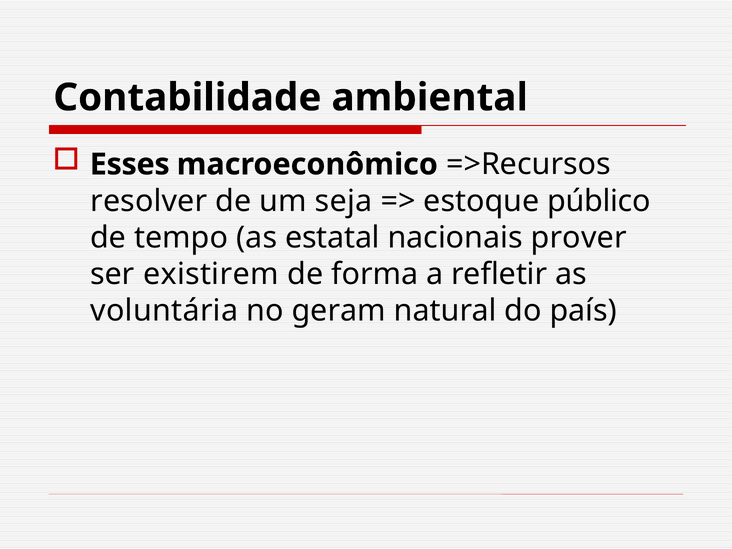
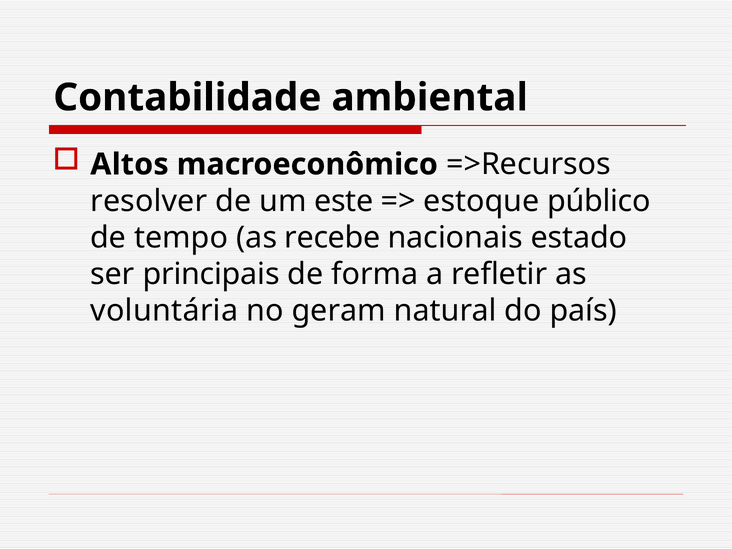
Esses: Esses -> Altos (129, 164)
seja: seja -> este (344, 201)
estatal: estatal -> recebe (332, 238)
prover: prover -> estado (579, 238)
existirem: existirem -> principais (211, 274)
